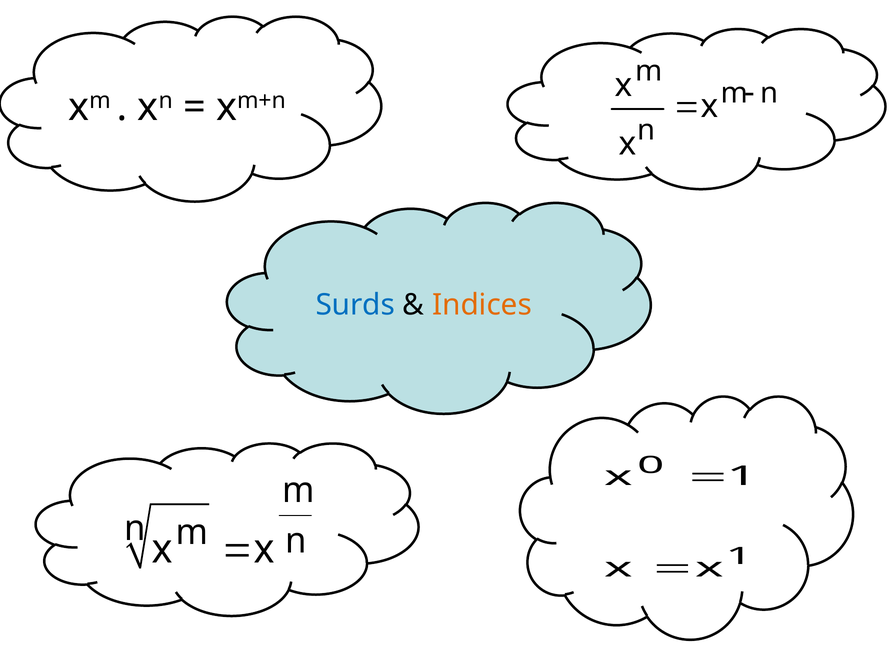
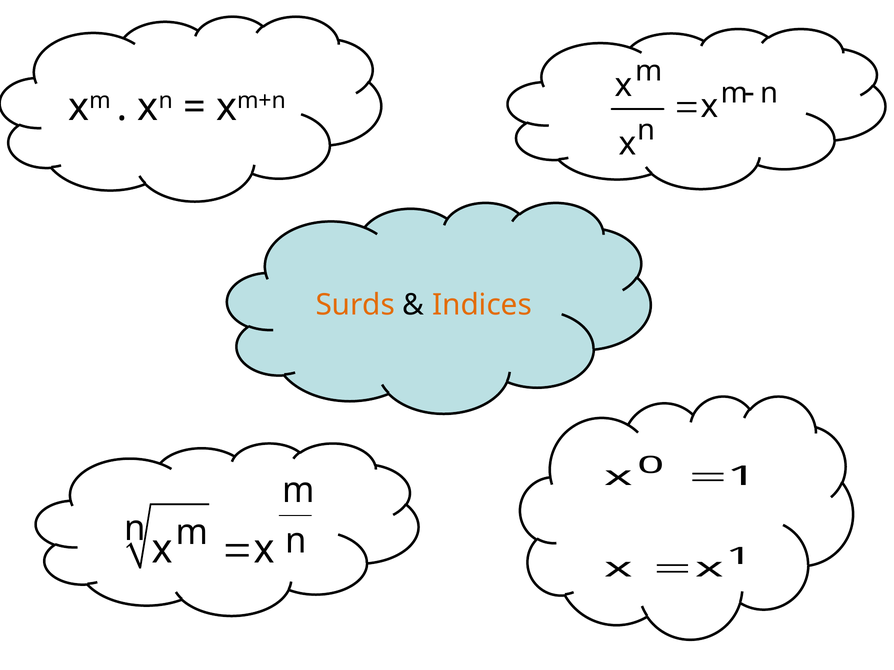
Surds colour: blue -> orange (355, 305)
